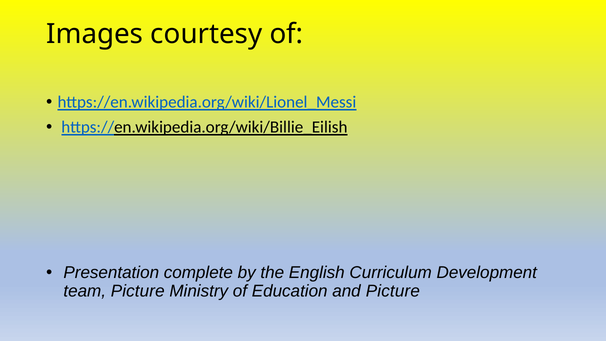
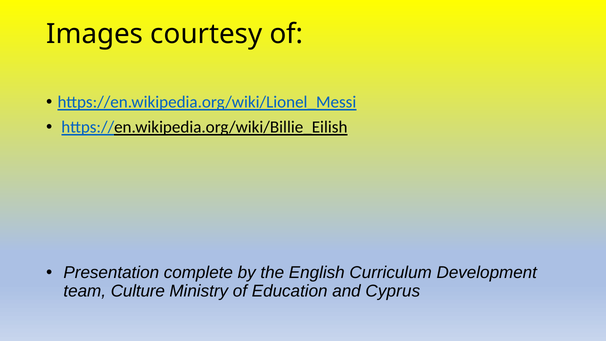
team Picture: Picture -> Culture (138, 291)
and Picture: Picture -> Cyprus (393, 291)
